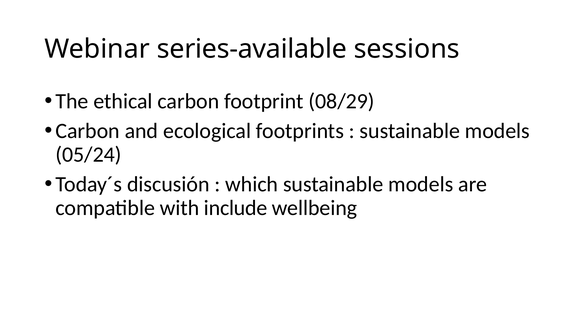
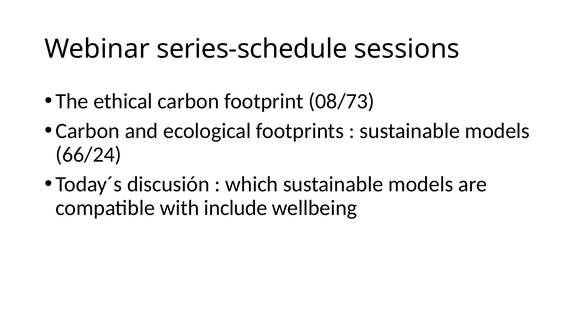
series-available: series-available -> series-schedule (252, 49)
08/29: 08/29 -> 08/73 (342, 101)
05/24: 05/24 -> 66/24 (88, 155)
